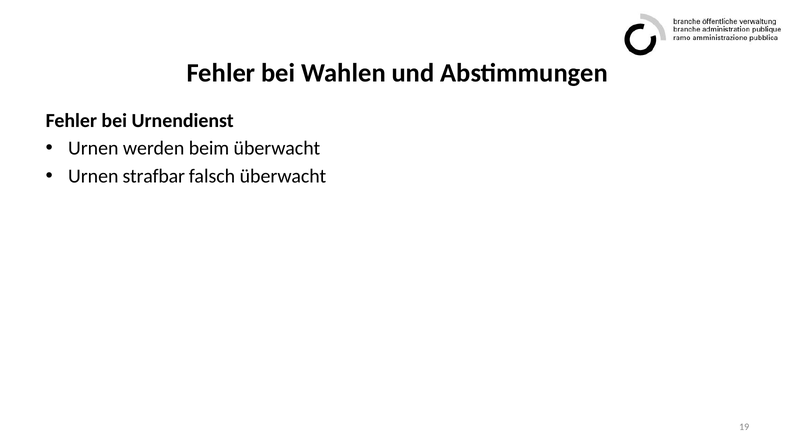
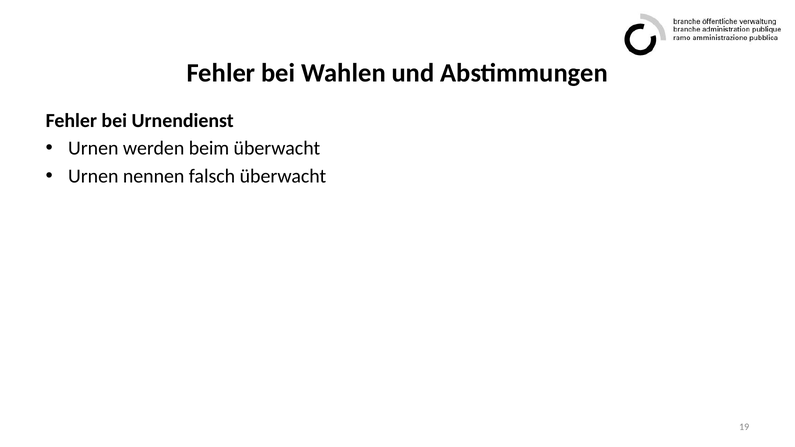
strafbar: strafbar -> nennen (154, 176)
